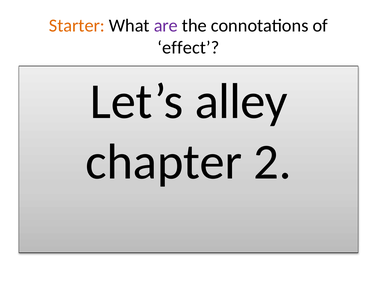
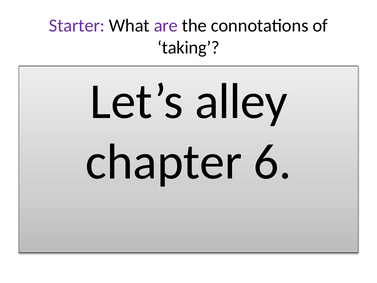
Starter colour: orange -> purple (77, 25)
effect: effect -> taking (189, 47)
2: 2 -> 6 (272, 162)
